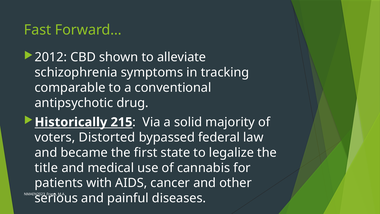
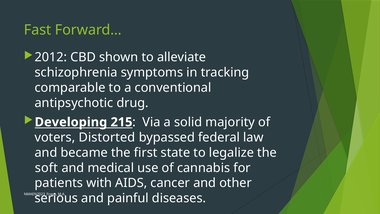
Historically: Historically -> Developing (71, 122)
title: title -> soft (46, 168)
